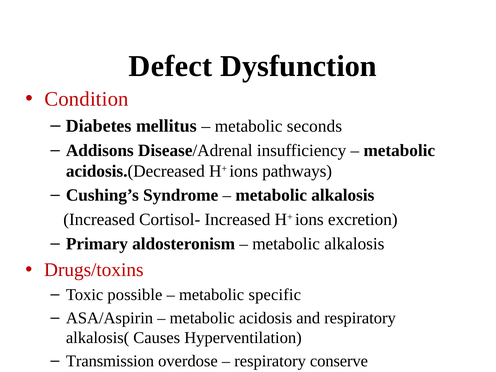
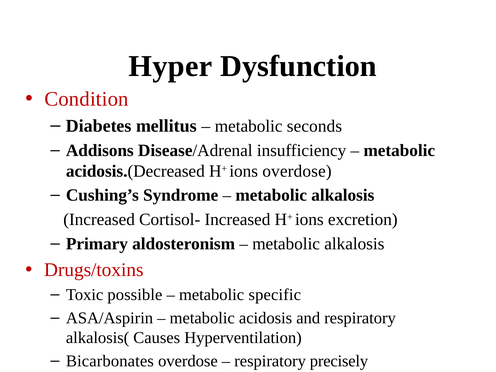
Defect: Defect -> Hyper (170, 66)
ions pathways: pathways -> overdose (297, 171)
Transmission: Transmission -> Bicarbonates (110, 361)
conserve: conserve -> precisely (339, 361)
